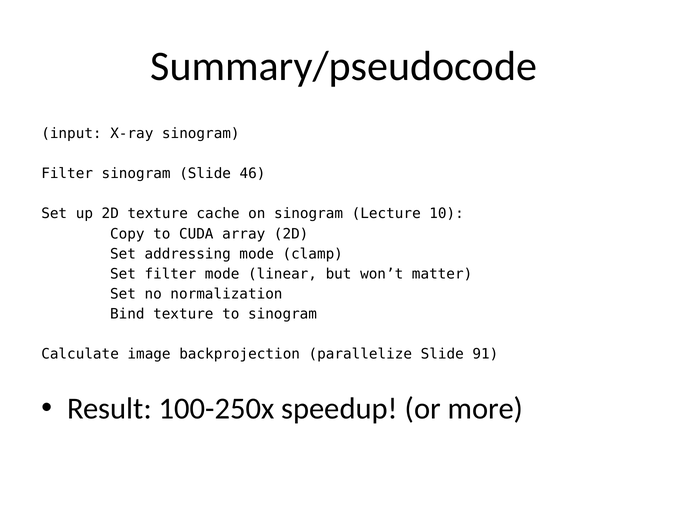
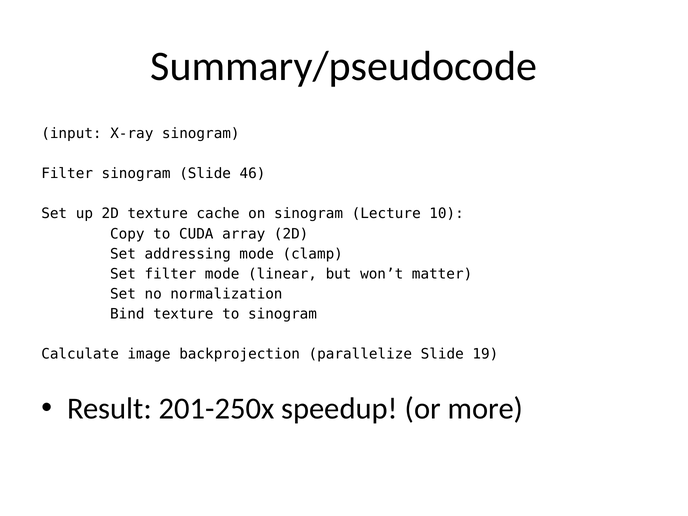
91: 91 -> 19 (485, 354)
100-250x: 100-250x -> 201-250x (217, 409)
